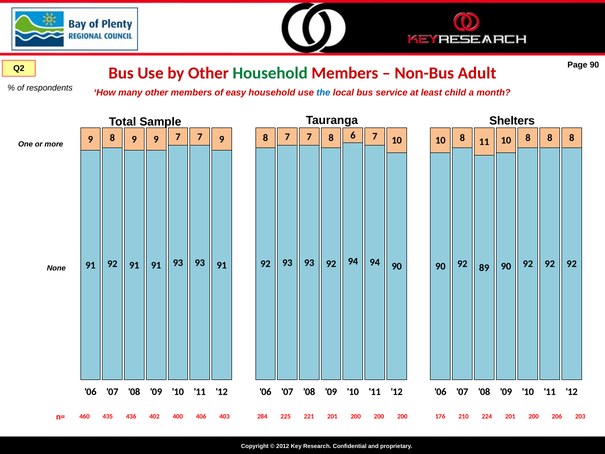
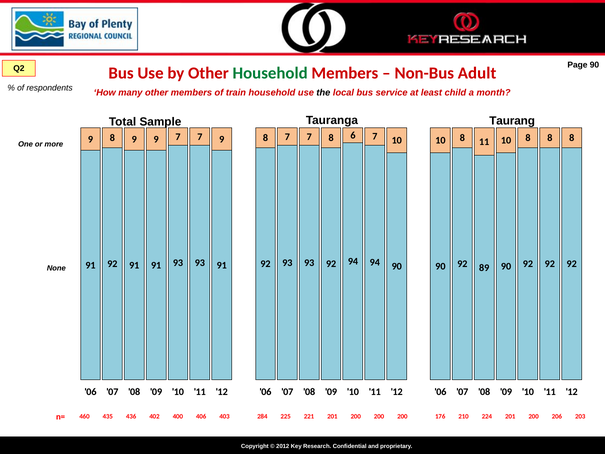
easy: easy -> train (236, 93)
the colour: blue -> black (323, 93)
Shelters: Shelters -> Taurang (512, 121)
